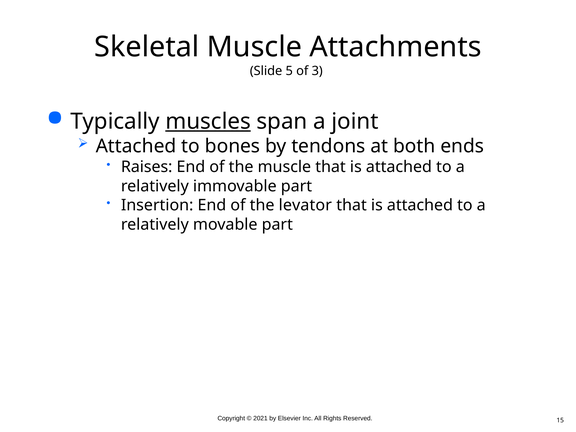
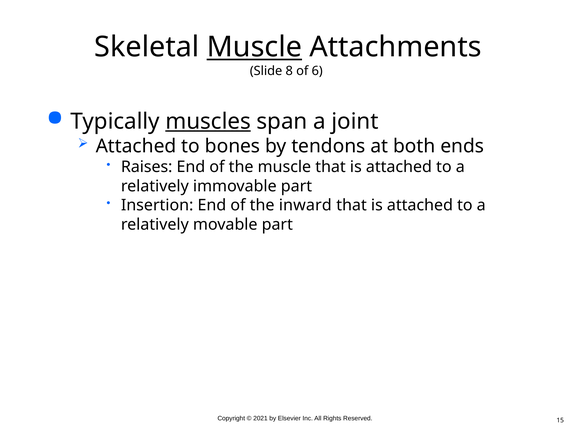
Muscle underline: none -> present (254, 47)
5: 5 -> 8 (289, 71)
3: 3 -> 6 (317, 71)
levator: levator -> inward (305, 205)
